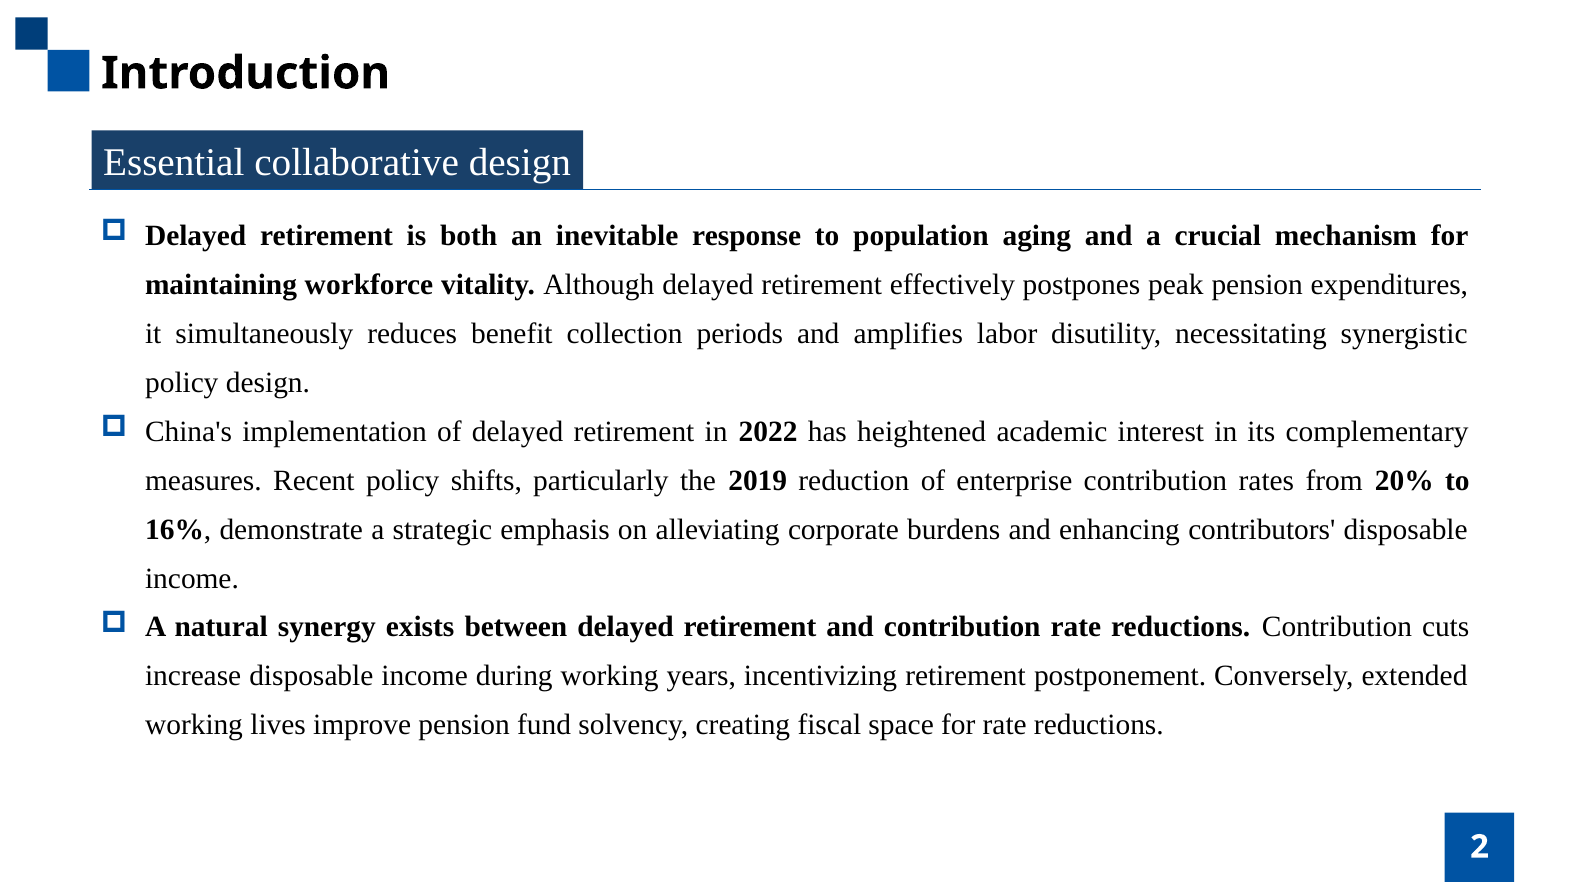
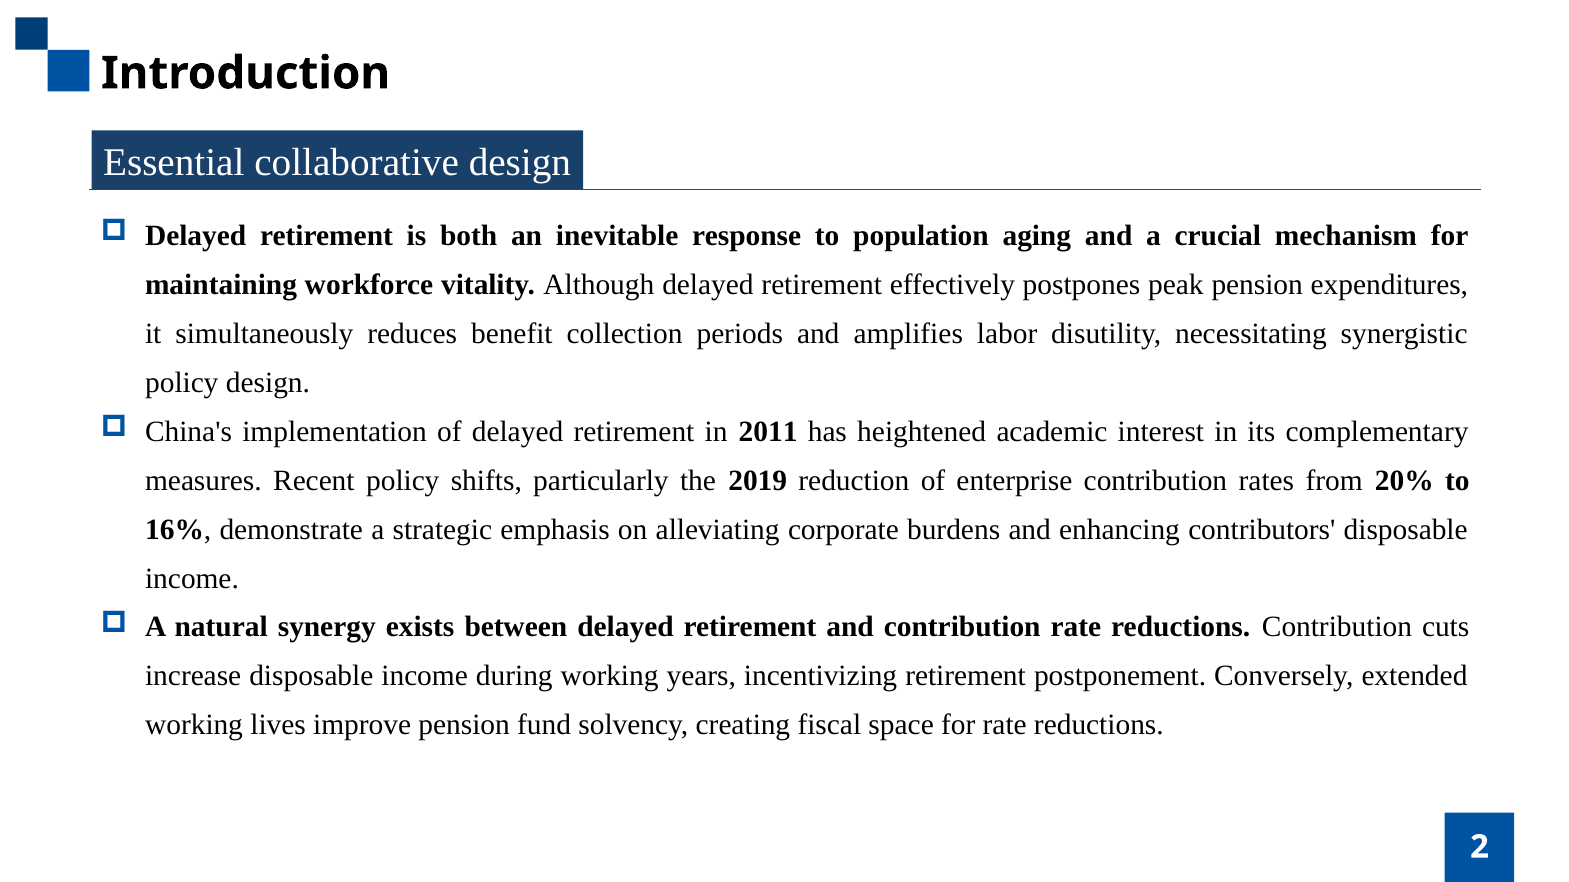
2022: 2022 -> 2011 (768, 432)
